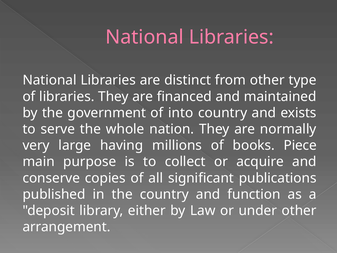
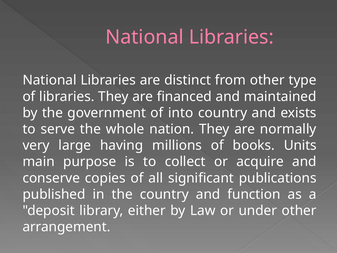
Piece: Piece -> Units (300, 145)
